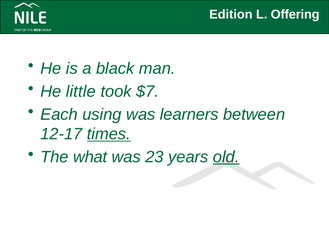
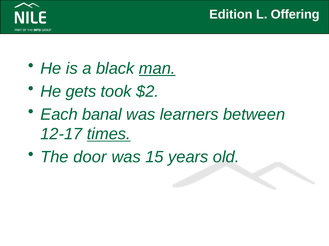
man underline: none -> present (157, 69)
little: little -> gets (81, 92)
$7: $7 -> $2 (148, 92)
using: using -> banal (102, 115)
what: what -> door (90, 158)
23: 23 -> 15 (154, 158)
old underline: present -> none (226, 158)
